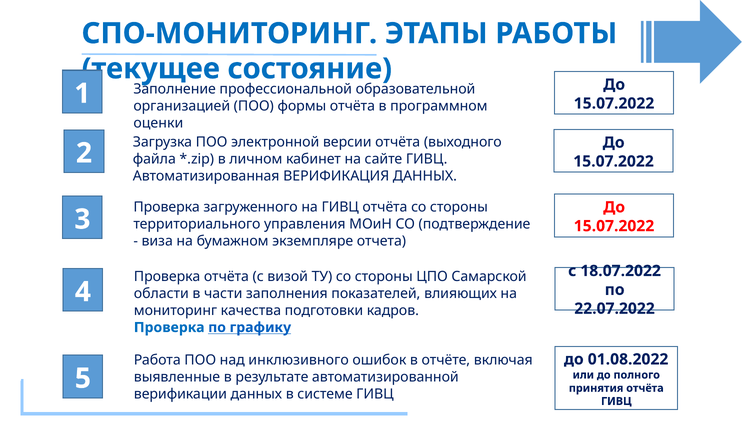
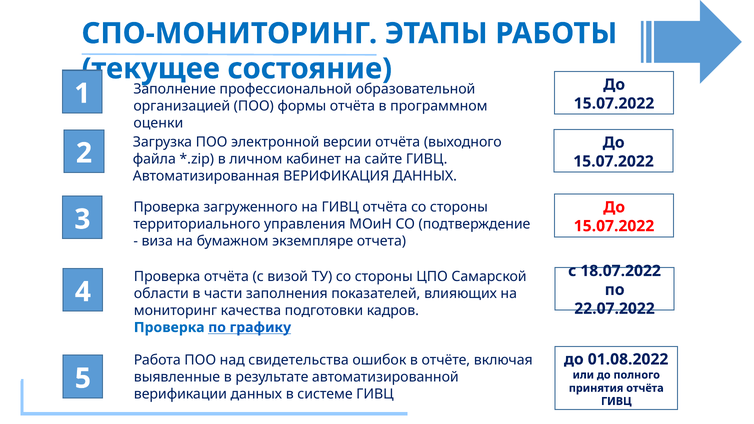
инклюзивного: инклюзивного -> свидетельства (299, 360)
